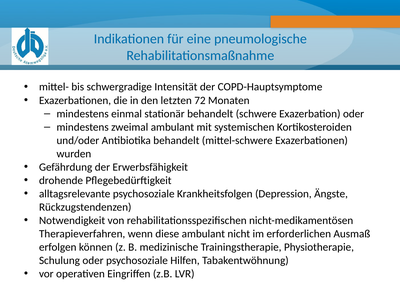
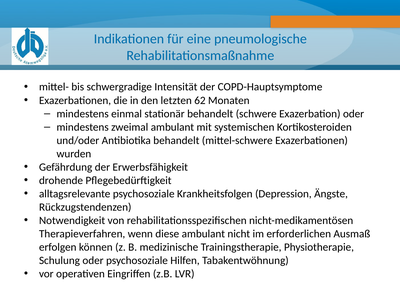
72: 72 -> 62 (200, 100)
